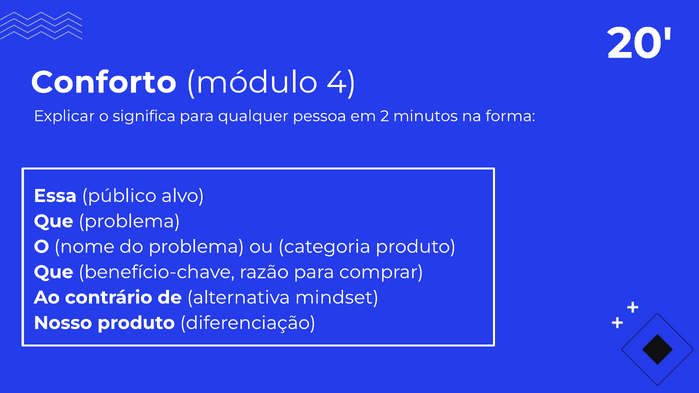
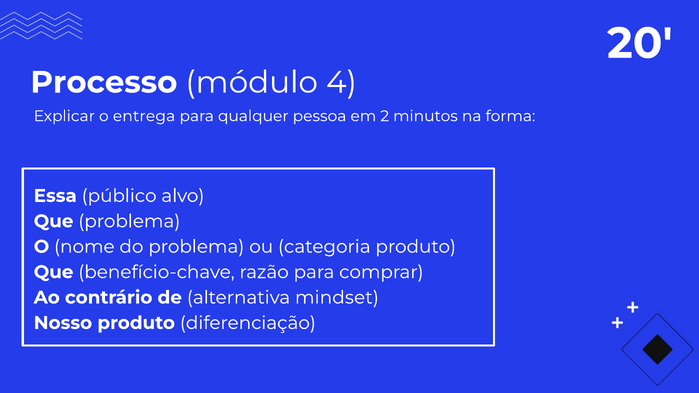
Conforto: Conforto -> Processo (104, 82)
significa: significa -> entrega (144, 116)
